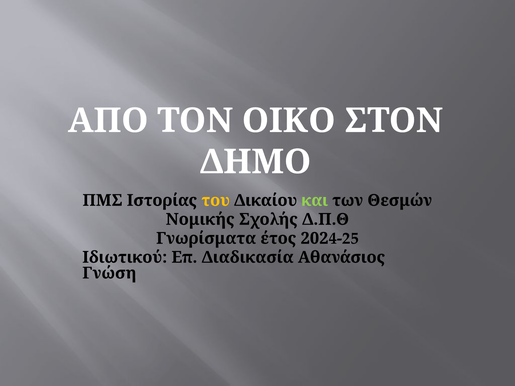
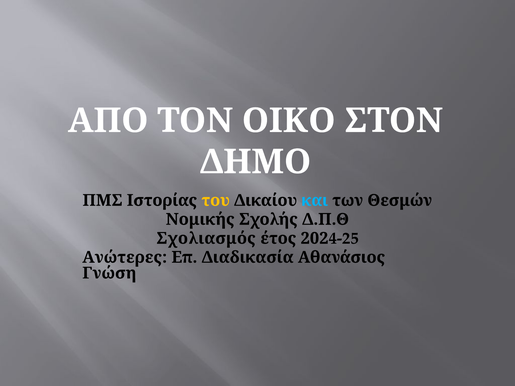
και colour: light green -> light blue (315, 201)
Γνωρίσματα: Γνωρίσματα -> Σχολιασμός (206, 238)
Ιδιωτικού: Ιδιωτικού -> Ανώτερες (125, 257)
